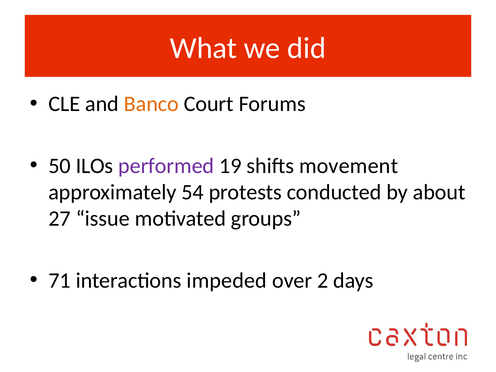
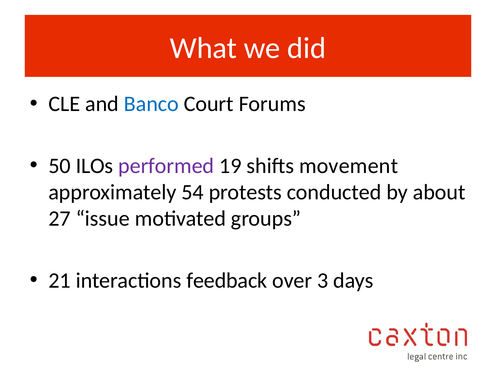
Banco colour: orange -> blue (151, 104)
71: 71 -> 21 (60, 280)
impeded: impeded -> feedback (227, 280)
2: 2 -> 3 (323, 280)
